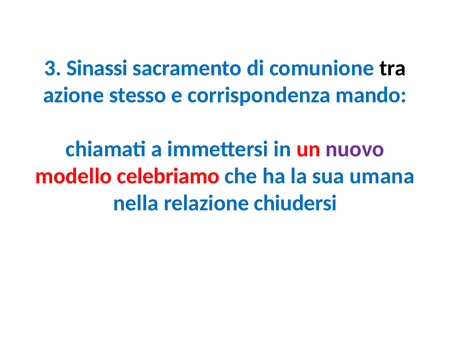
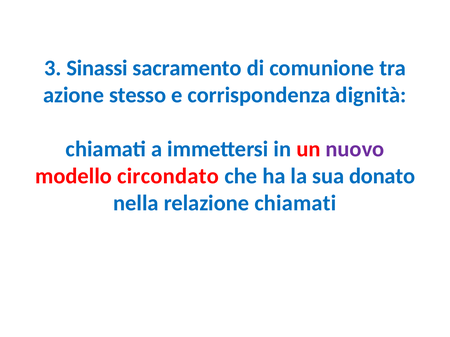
tra colour: black -> blue (393, 68)
mando: mando -> dignità (371, 95)
celebriamo: celebriamo -> circondato (168, 176)
umana: umana -> donato (382, 176)
relazione chiudersi: chiudersi -> chiamati (295, 203)
